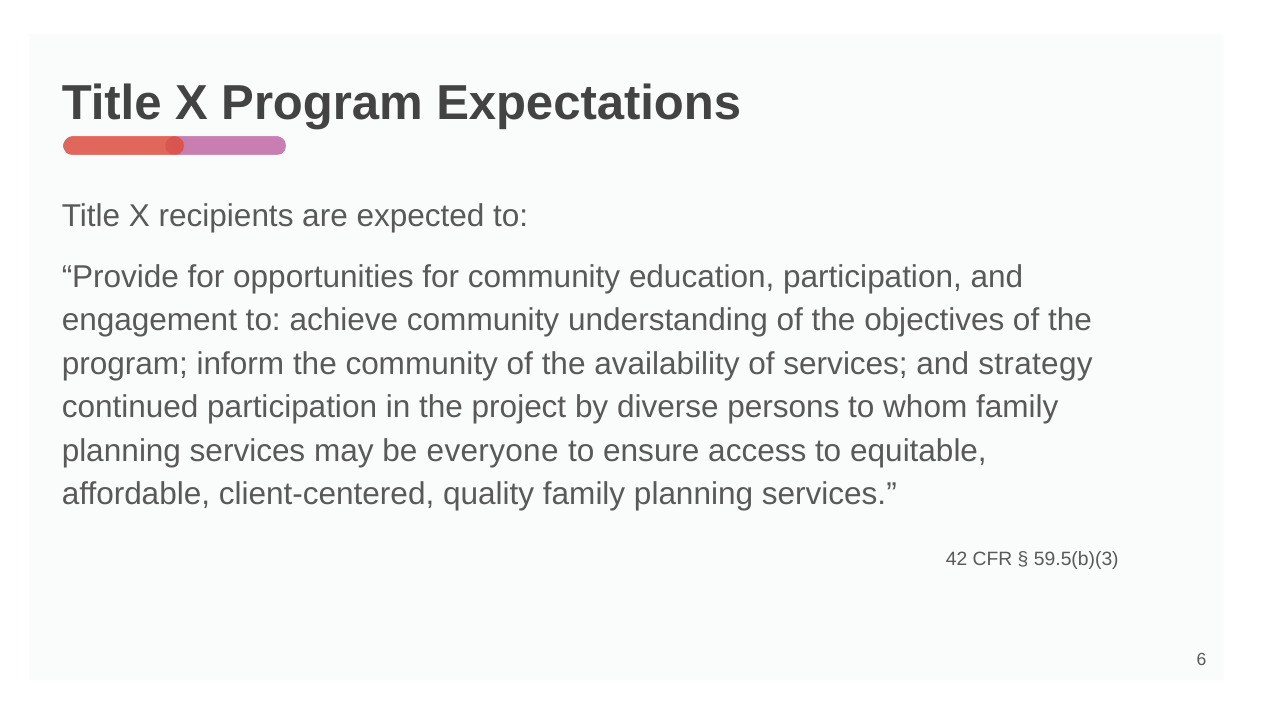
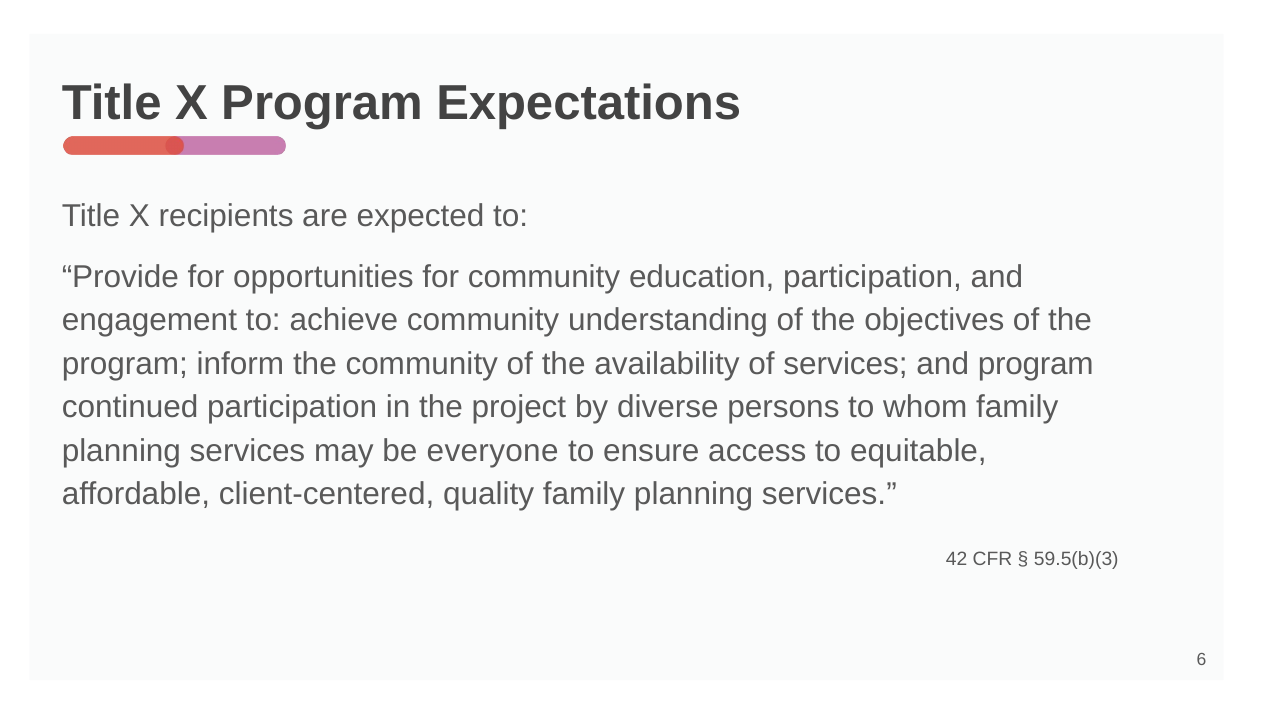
and strategy: strategy -> program (1036, 364)
